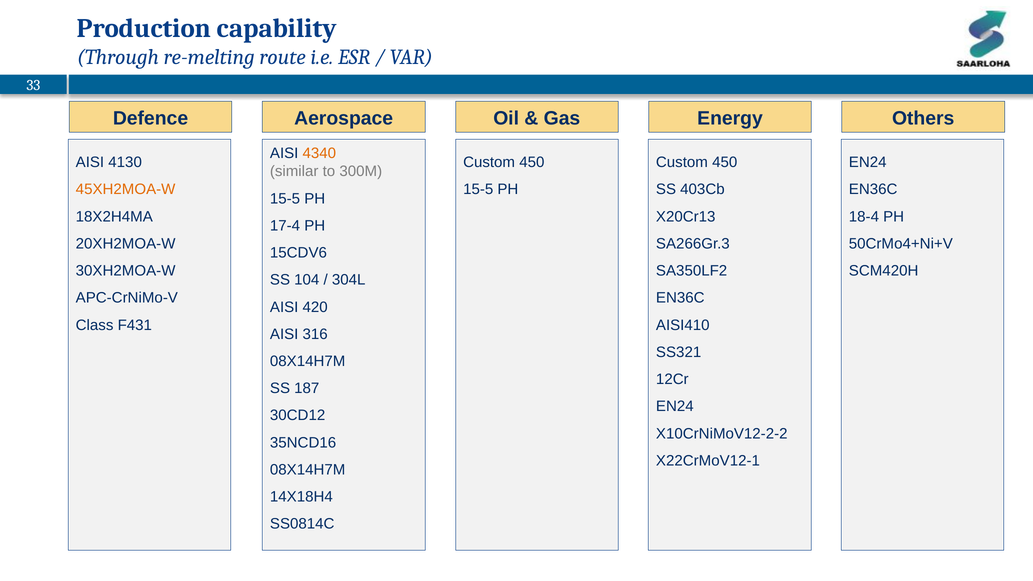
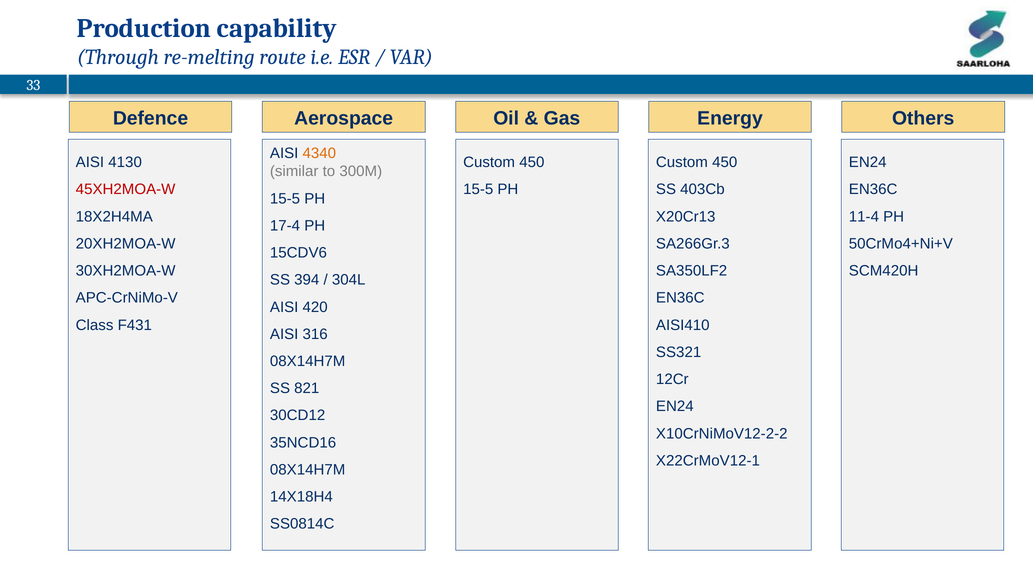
45XH2MOA-W colour: orange -> red (126, 190)
18-4: 18-4 -> 11-4 (864, 217)
104: 104 -> 394 (307, 280)
187: 187 -> 821 (307, 388)
